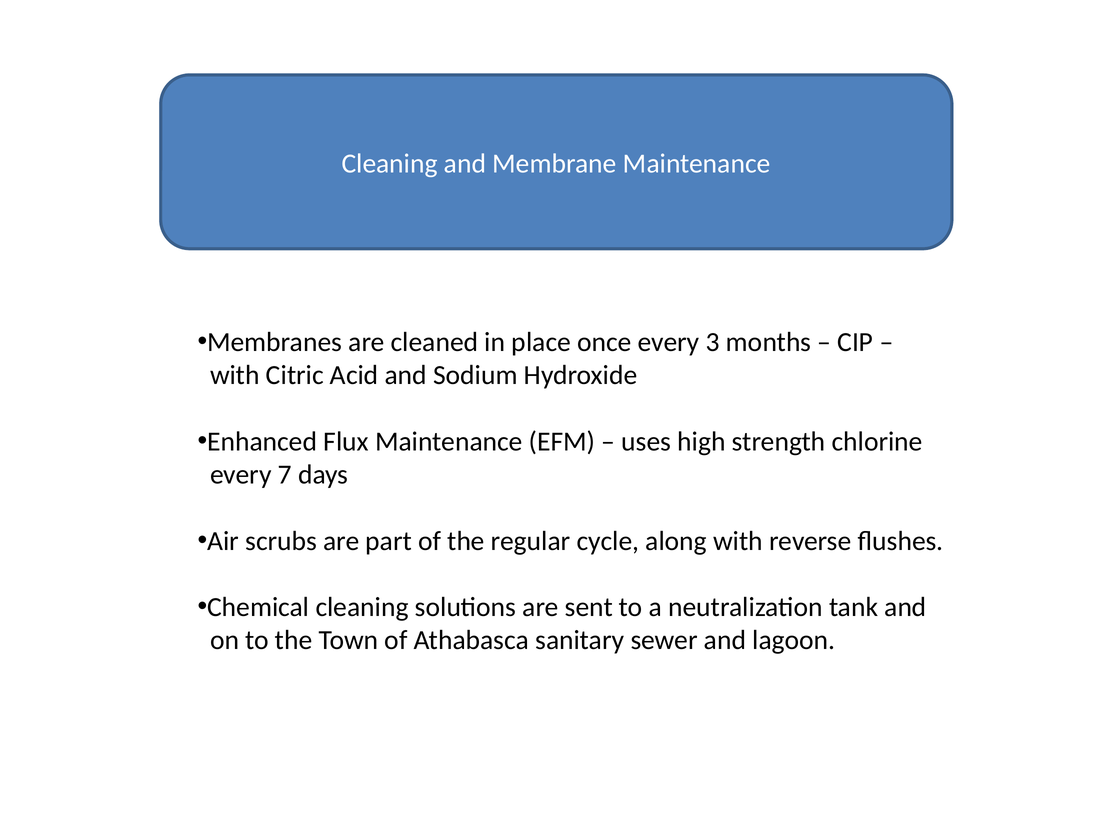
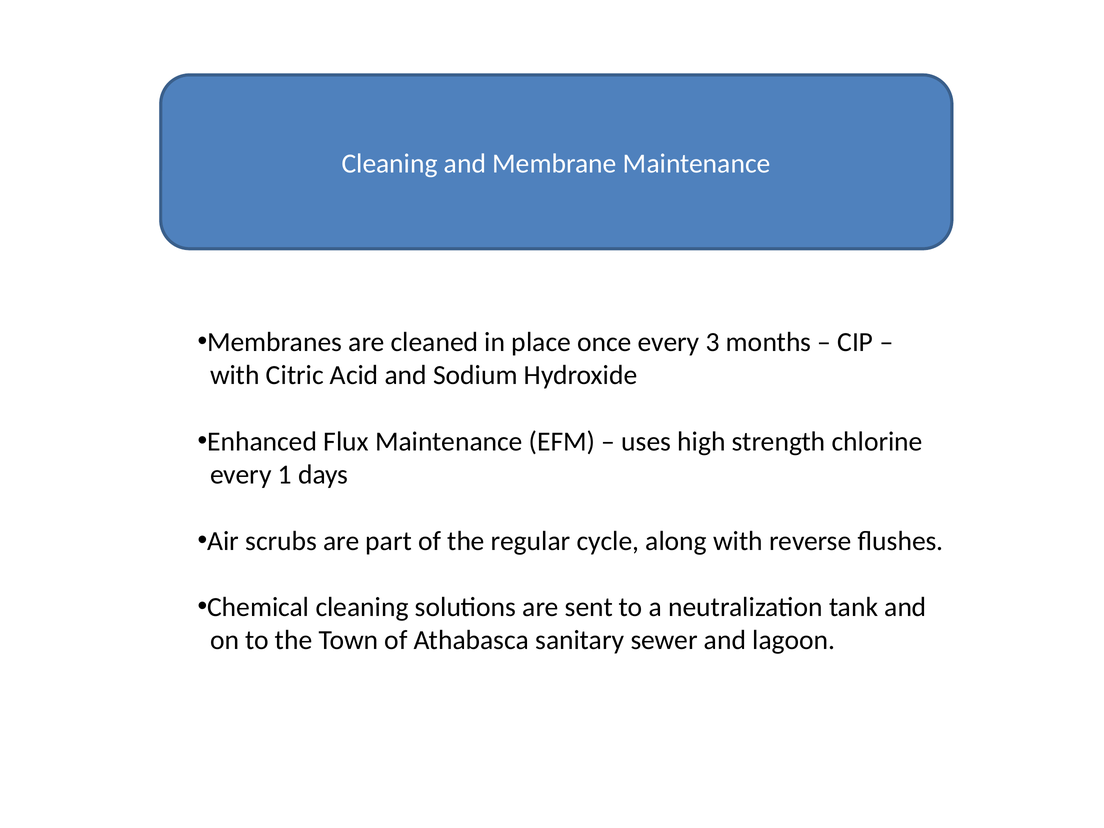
7: 7 -> 1 (285, 475)
